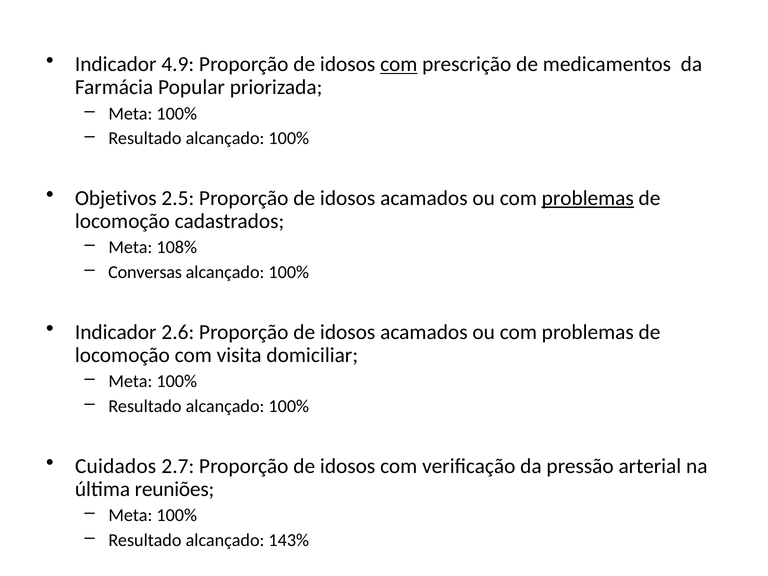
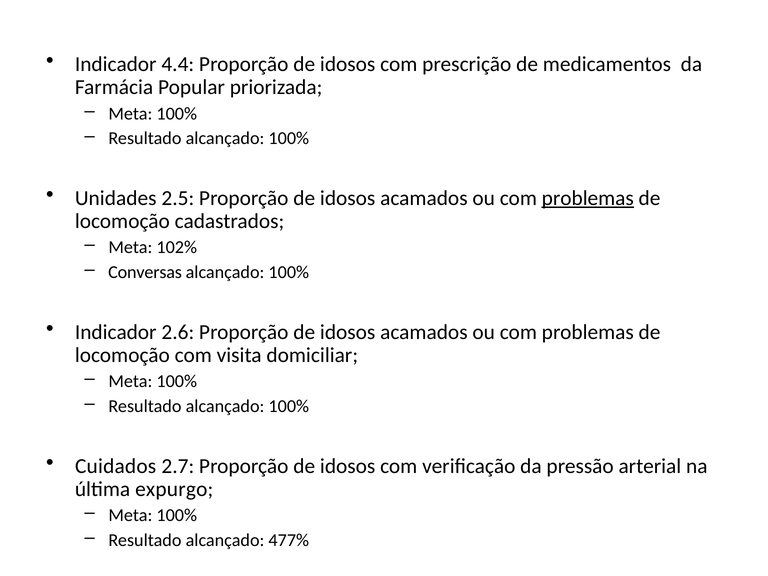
4.9: 4.9 -> 4.4 (178, 64)
com underline: present -> none (399, 64)
Objetivos: Objetivos -> Unidades (116, 198)
108%: 108% -> 102% (177, 247)
reuniões: reuniões -> expurgo (174, 489)
143%: 143% -> 477% (289, 540)
